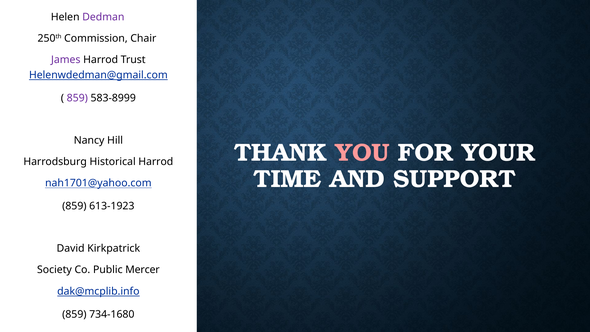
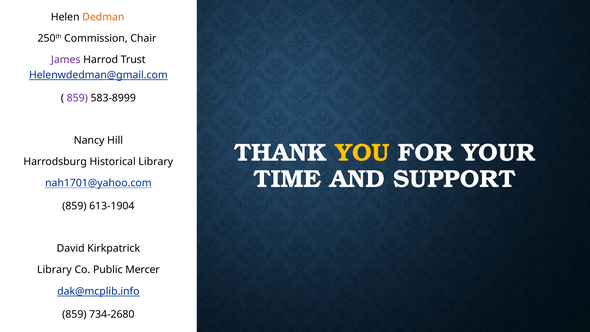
Dedman colour: purple -> orange (103, 17)
YOU colour: pink -> yellow (362, 153)
Historical Harrod: Harrod -> Library (156, 161)
613-1923: 613-1923 -> 613-1904 (112, 206)
Society: Society -> Library (54, 270)
734-1680: 734-1680 -> 734-2680 (112, 314)
